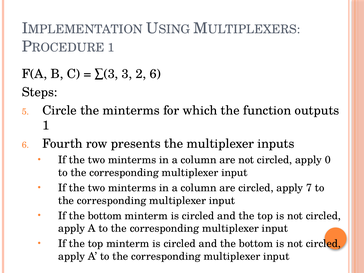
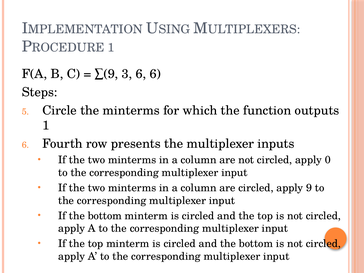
∑(3: ∑(3 -> ∑(9 (106, 74)
3 2: 2 -> 6 (141, 74)
7: 7 -> 9 (309, 188)
